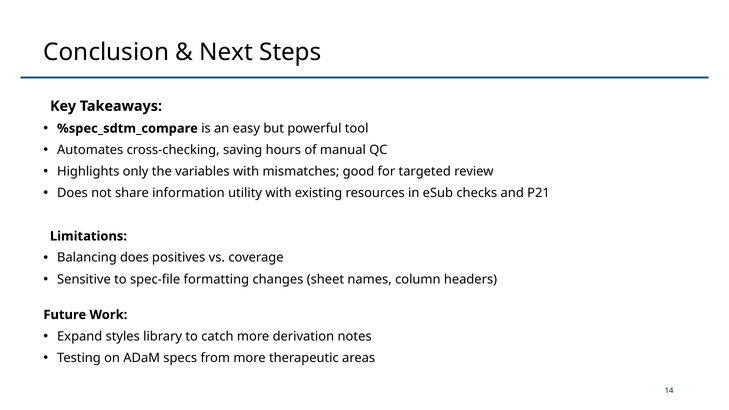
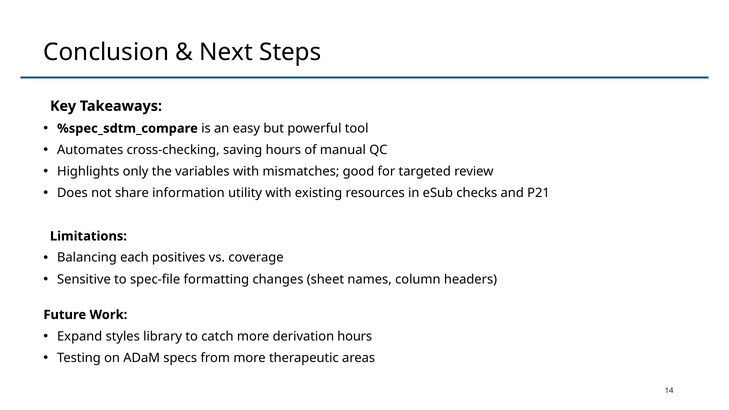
Balancing does: does -> each (134, 258)
derivation notes: notes -> hours (355, 336)
